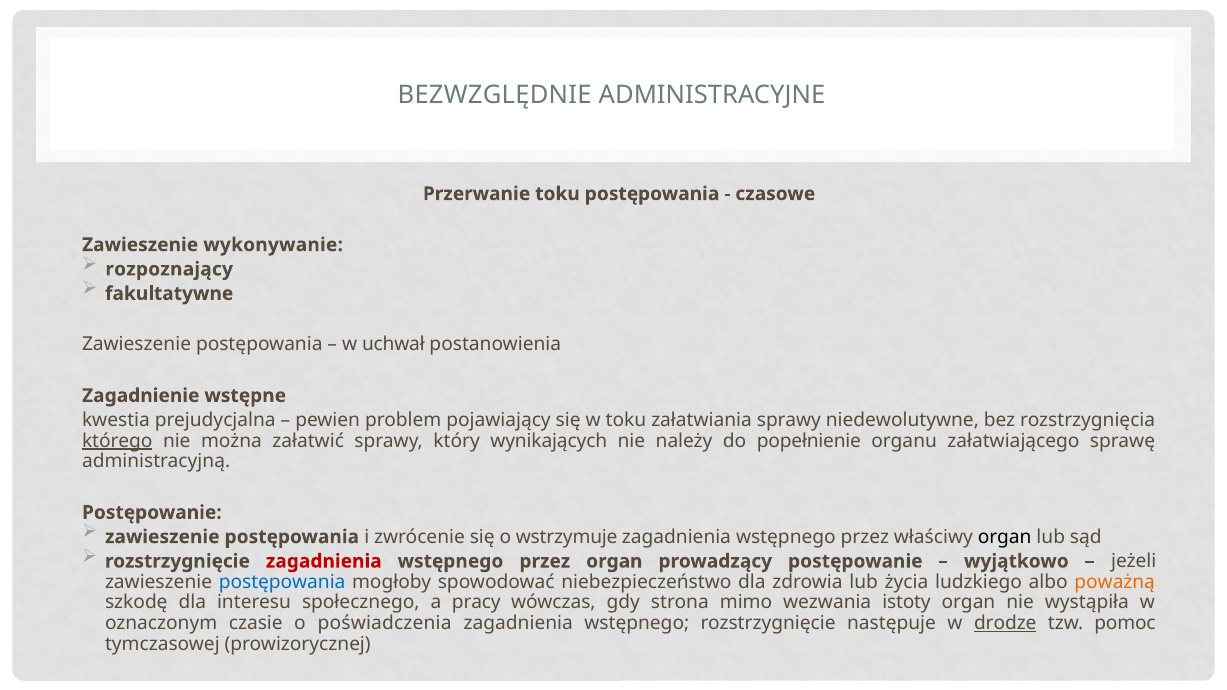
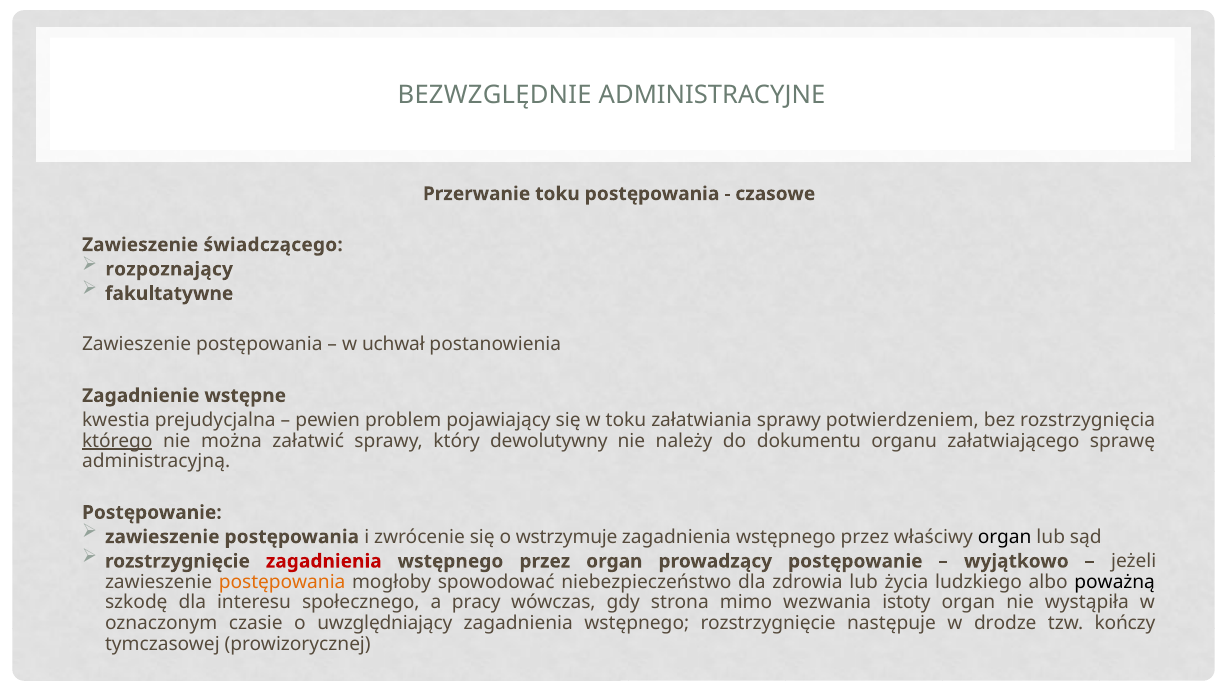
wykonywanie: wykonywanie -> świadczącego (273, 245)
niedewolutywne: niedewolutywne -> potwierdzeniem (902, 420)
wynikających: wynikających -> dewolutywny (549, 441)
popełnienie: popełnienie -> dokumentu (809, 441)
postępowania colour: blue -> orange (282, 582)
poważną colour: orange -> black (1115, 582)
poświadczenia: poświadczenia -> uwzględniający (385, 624)
drodze underline: present -> none (1005, 624)
pomoc: pomoc -> kończy (1125, 624)
